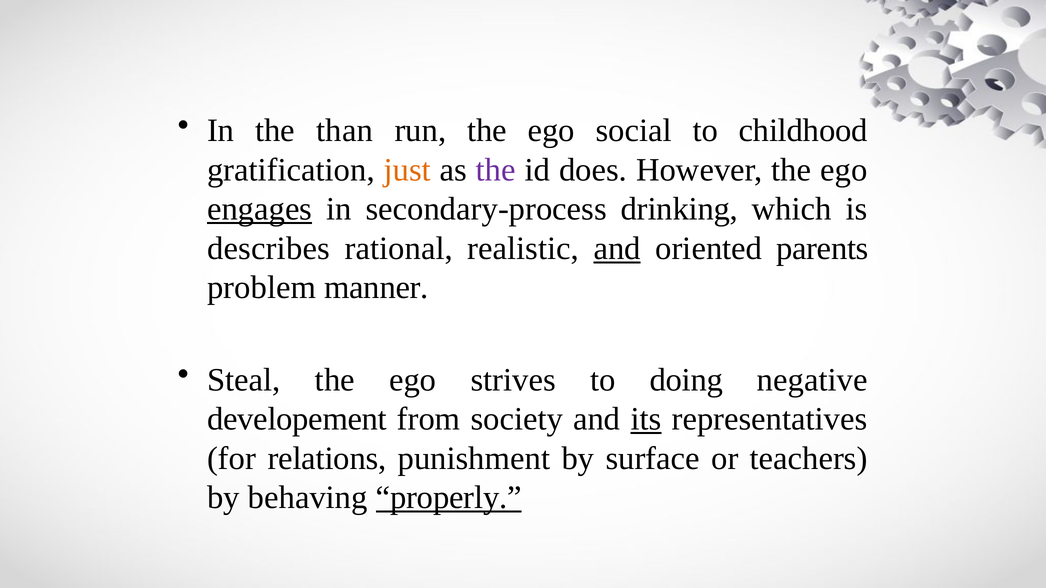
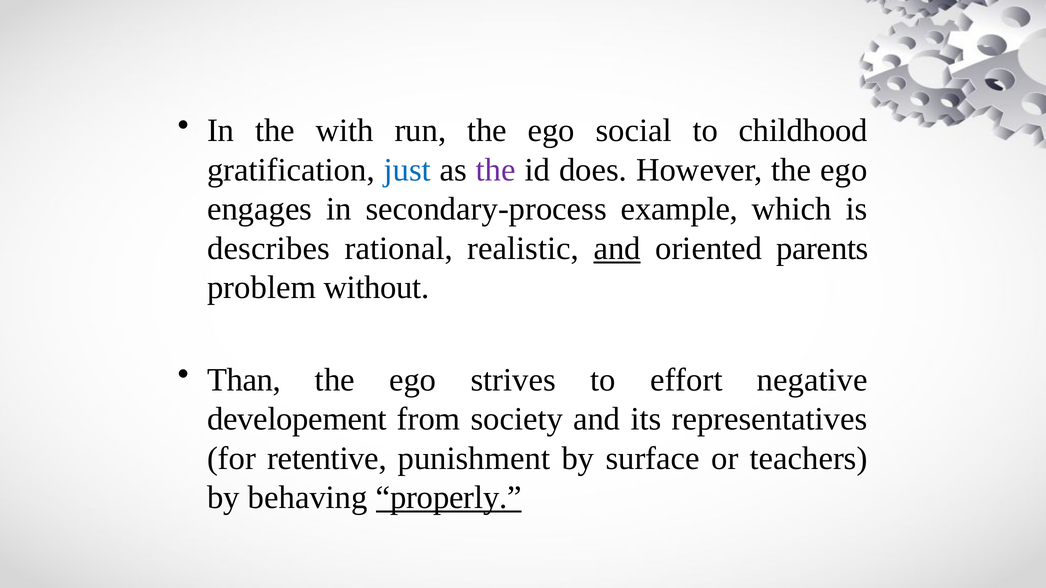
than: than -> with (345, 131)
just colour: orange -> blue (407, 170)
engages underline: present -> none (260, 209)
drinking: drinking -> example (679, 209)
manner: manner -> without (376, 288)
Steal: Steal -> Than (244, 380)
doing: doing -> effort (686, 380)
its underline: present -> none (646, 419)
relations: relations -> retentive (327, 459)
